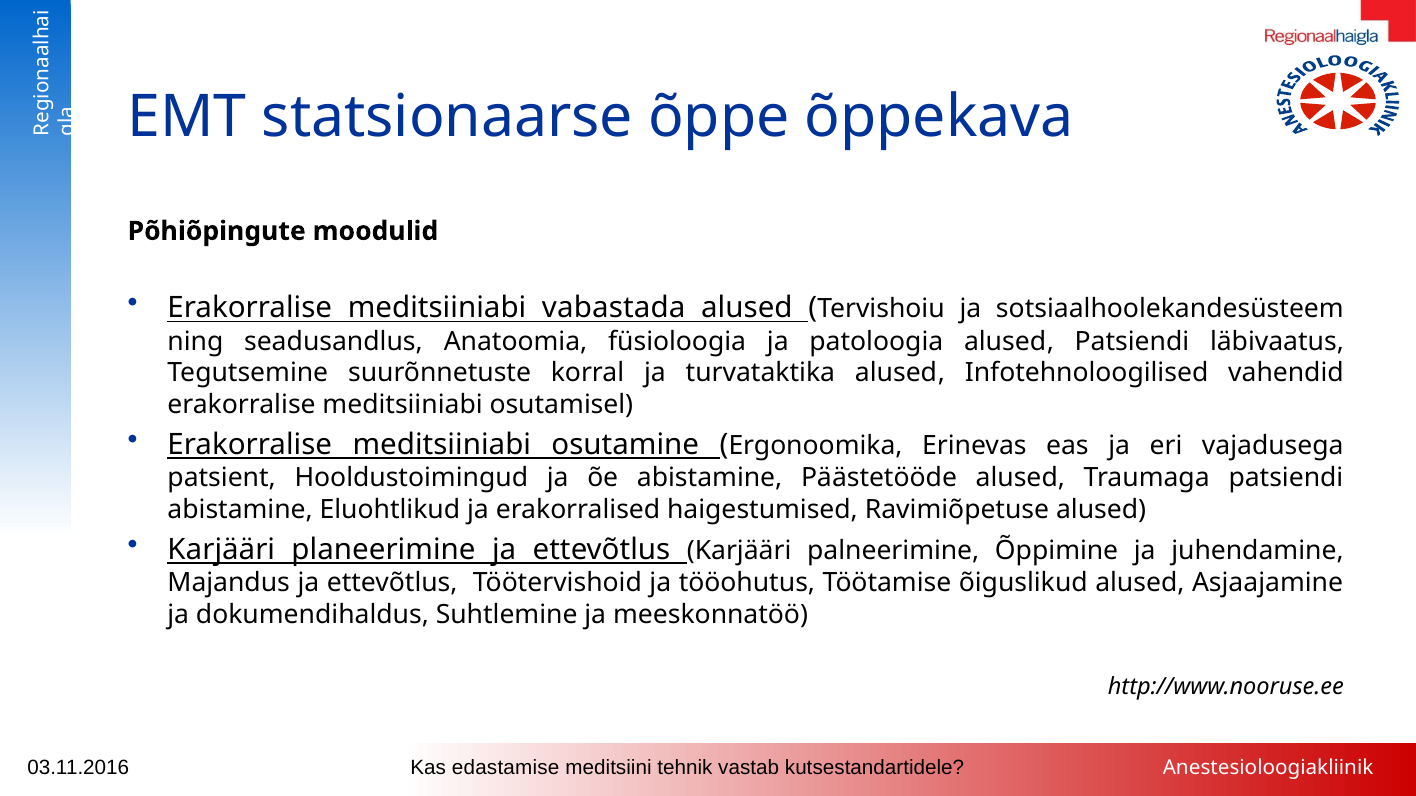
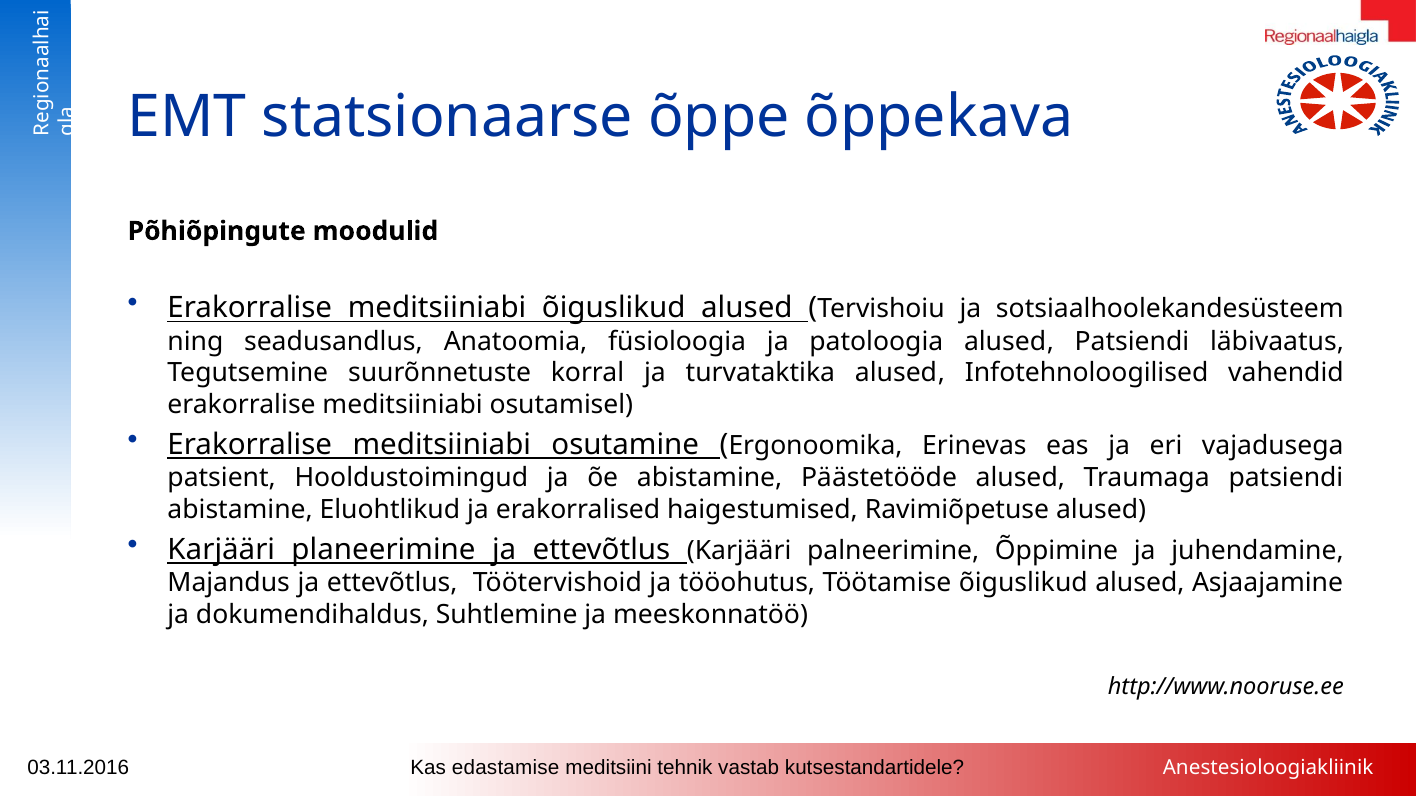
meditsiiniabi vabastada: vabastada -> õiguslikud (614, 308)
